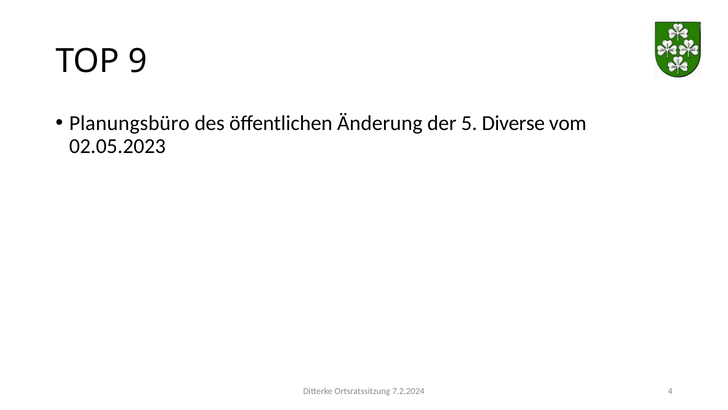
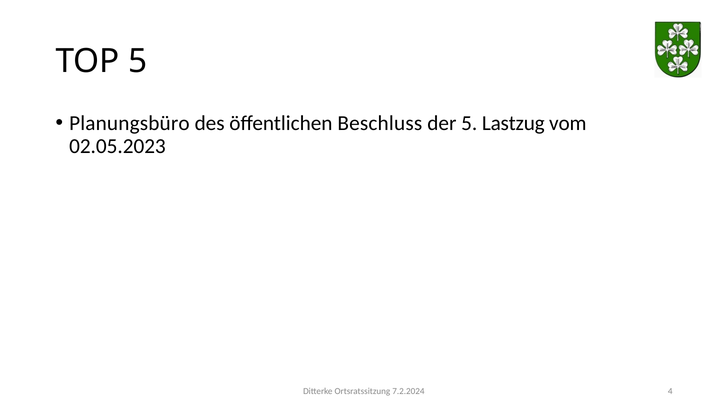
TOP 9: 9 -> 5 (138, 61)
Änderung: Änderung -> Beschluss (380, 123)
Diverse: Diverse -> Lastzug (513, 123)
